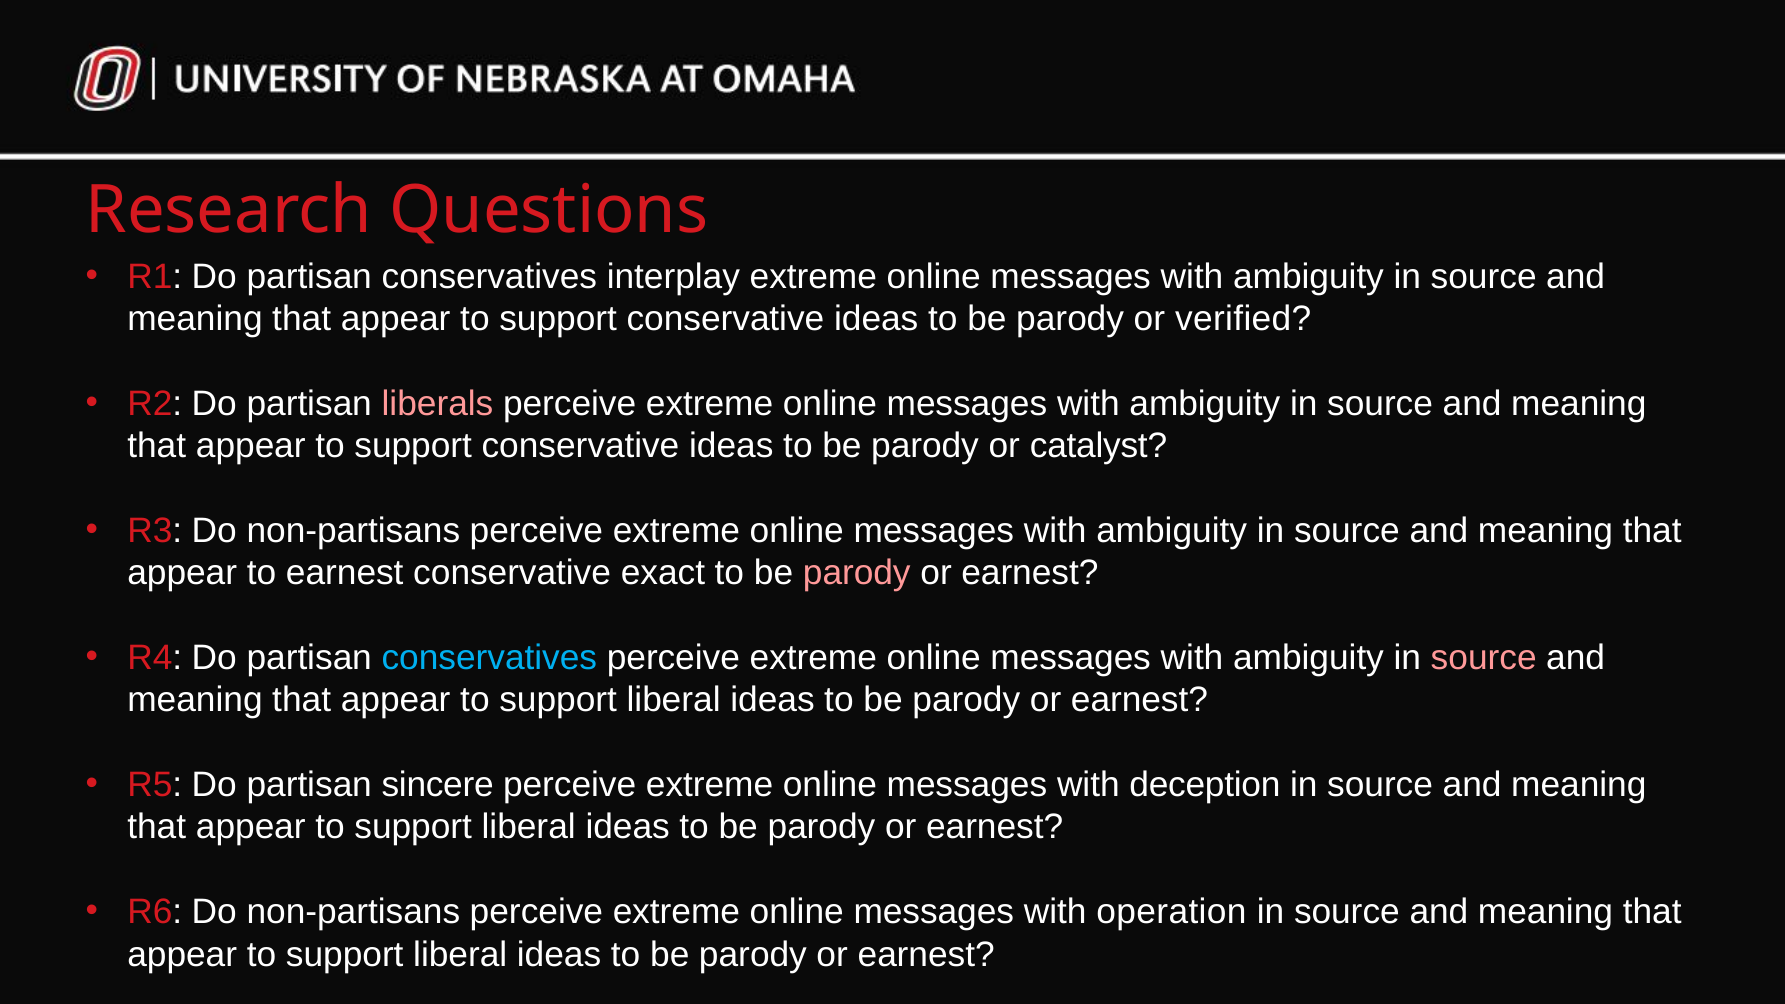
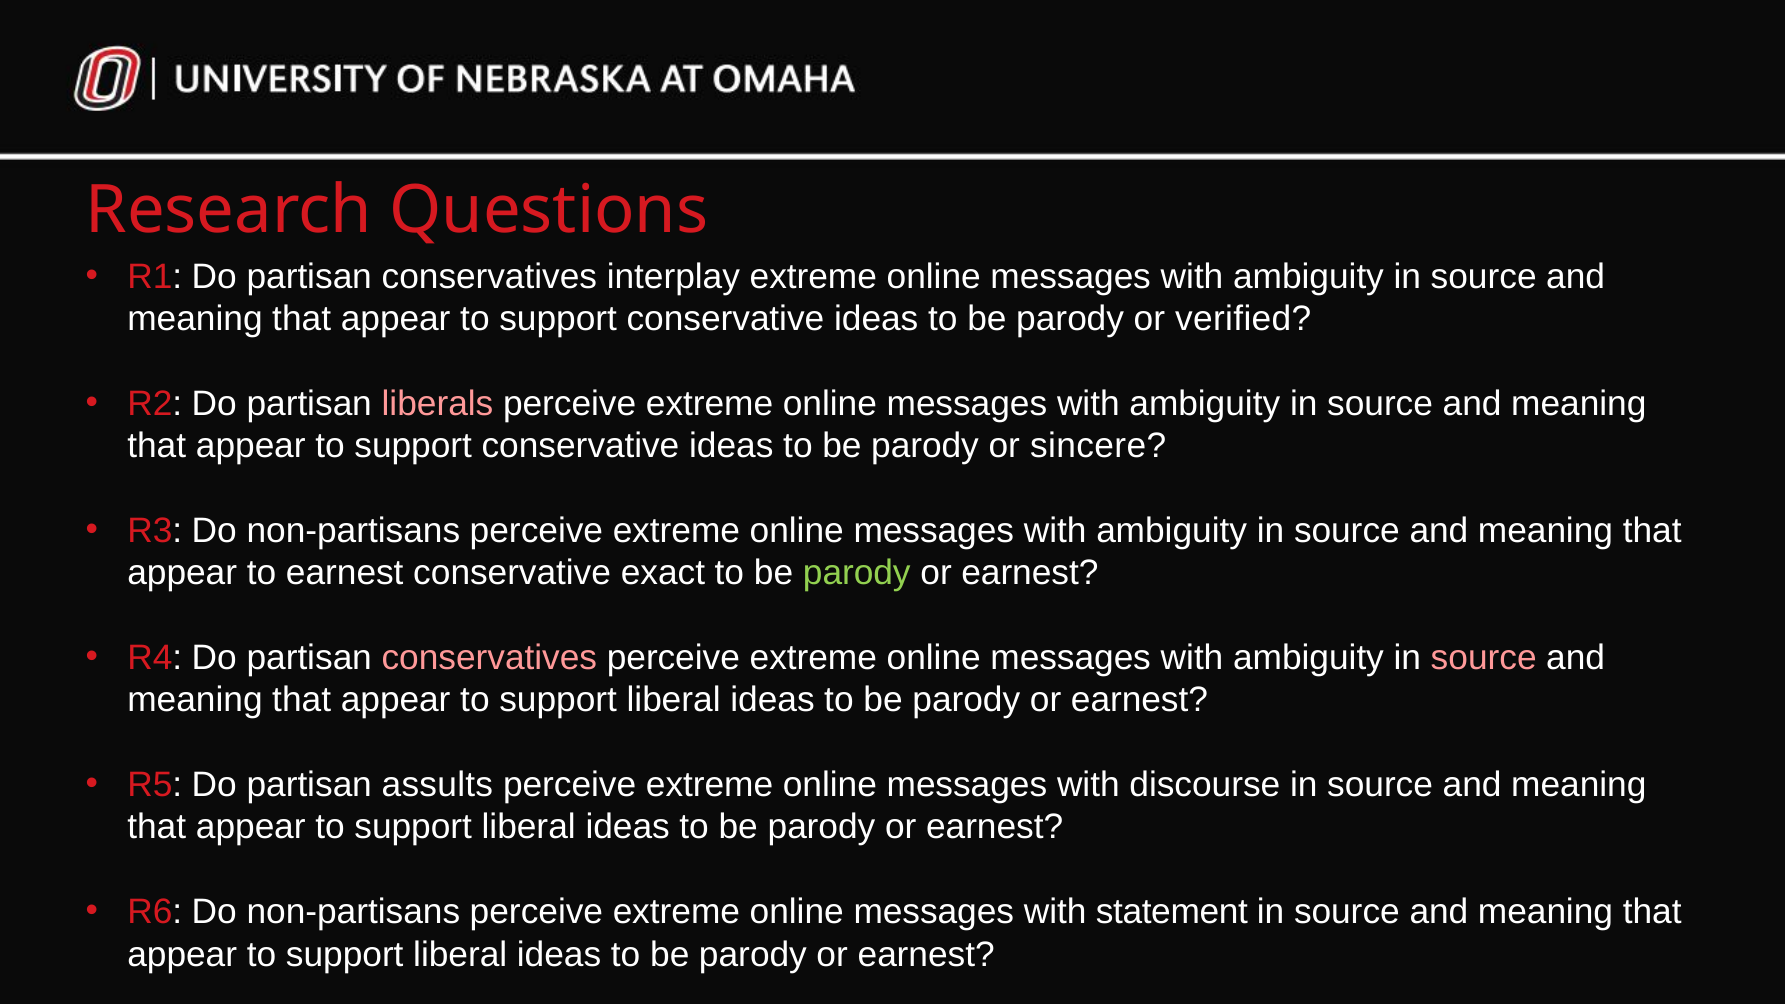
catalyst: catalyst -> sincere (1098, 446)
parody colour: pink -> light green (857, 573)
conservatives colour: light blue -> pink (489, 658)
sincere: sincere -> assults (437, 785)
deception: deception -> discourse (1205, 785)
operation: operation -> statement (1172, 912)
